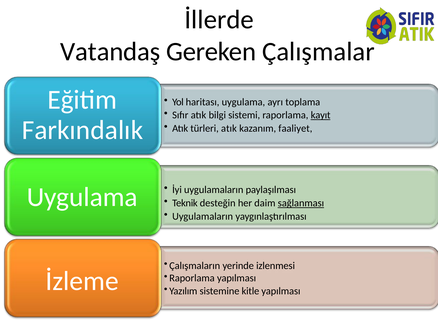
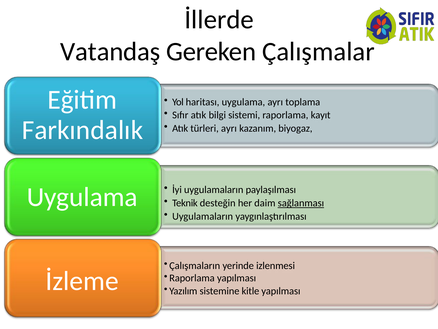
kayıt underline: present -> none (321, 115)
türleri atık: atık -> ayrı (229, 128)
faaliyet: faaliyet -> biyogaz (295, 128)
